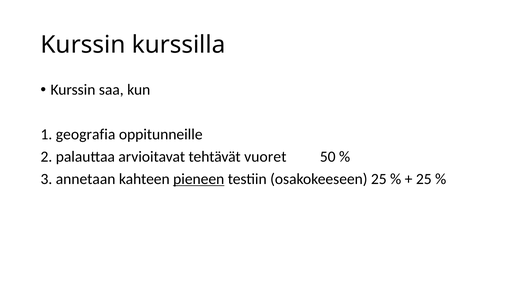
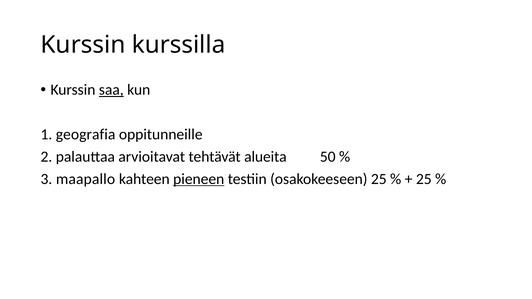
saa underline: none -> present (111, 90)
vuoret: vuoret -> alueita (265, 157)
annetaan: annetaan -> maapallo (86, 179)
